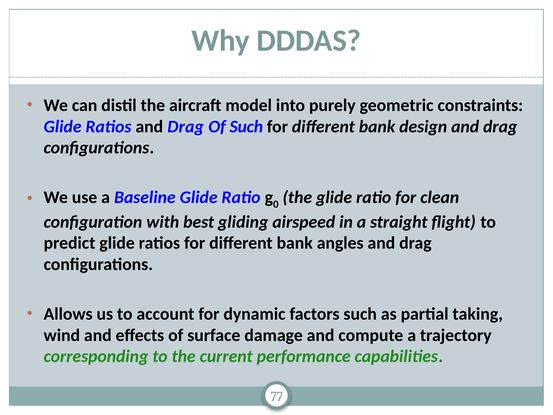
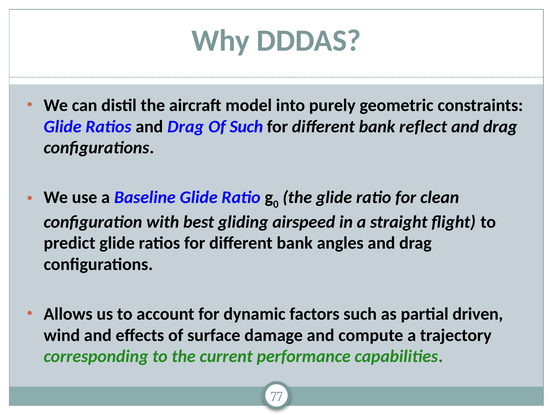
design: design -> reflect (423, 126)
taking: taking -> driven (478, 314)
